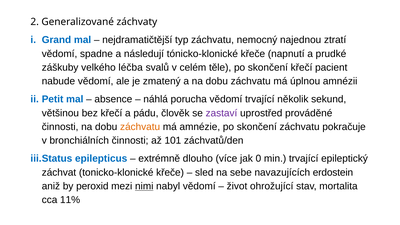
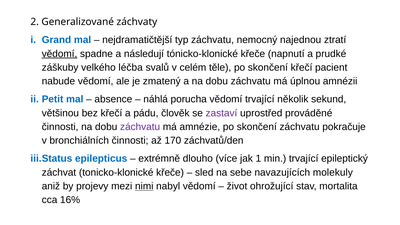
vědomí underline: none -> present (60, 54)
záchvatu colour: orange -> purple (140, 127)
101: 101 -> 170 (173, 141)
0: 0 -> 1 (258, 159)
erdostein: erdostein -> molekuly (333, 172)
peroxid: peroxid -> projevy (92, 186)
11%: 11% -> 16% (70, 200)
